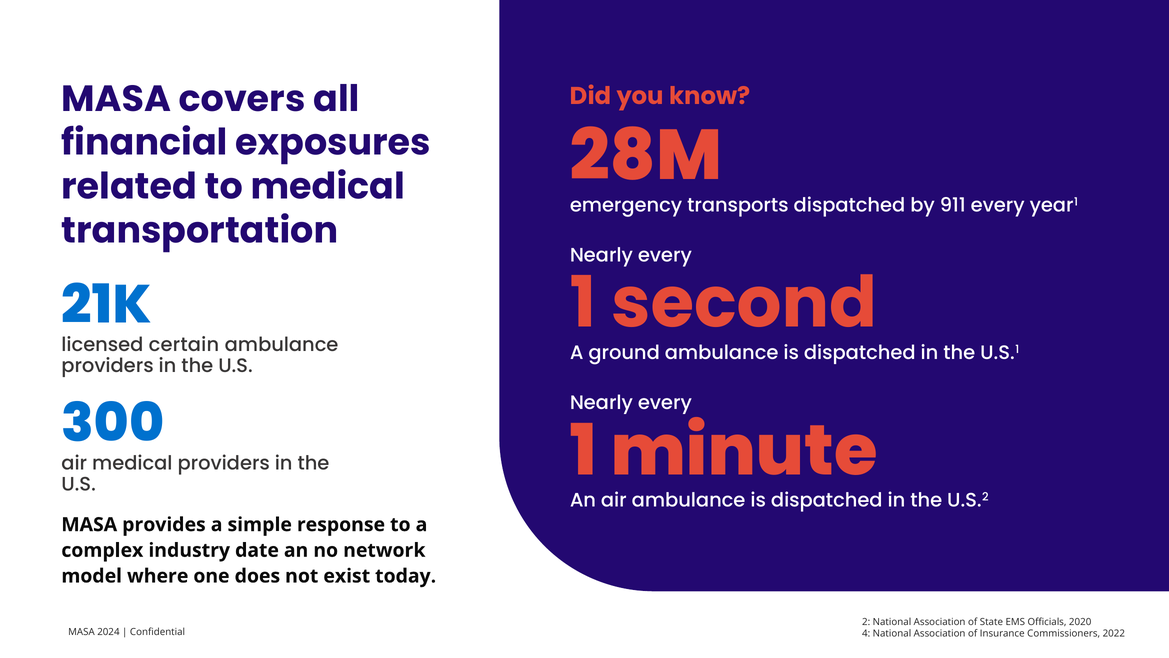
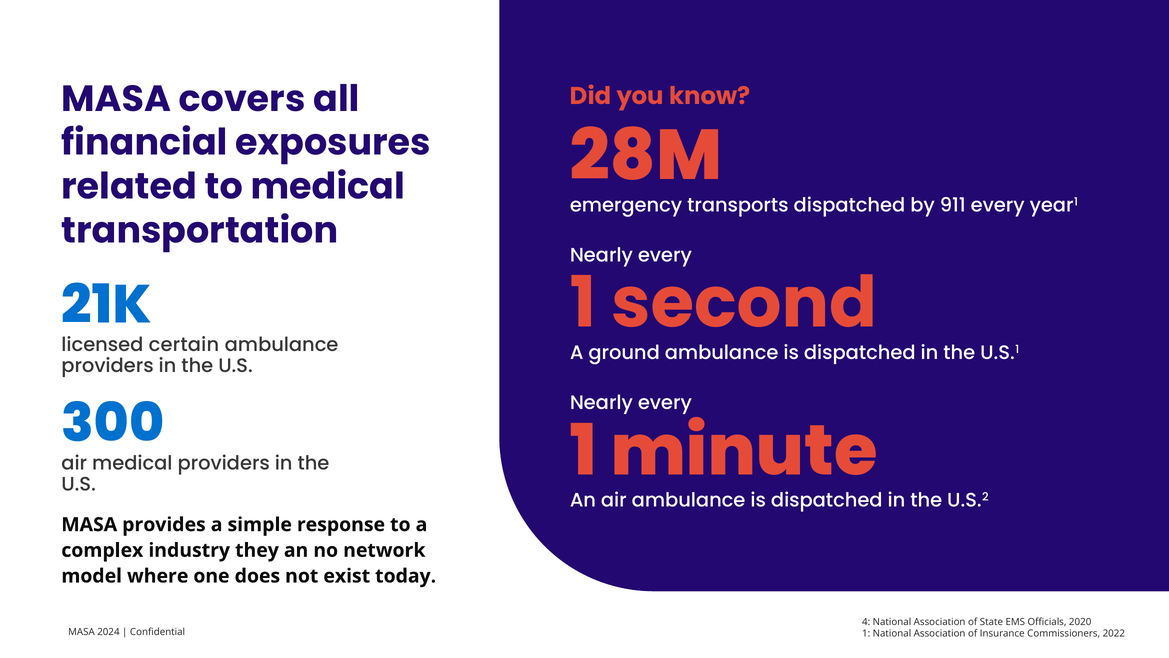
date: date -> they (257, 550)
2: 2 -> 4 (866, 622)
4: 4 -> 1 (866, 633)
